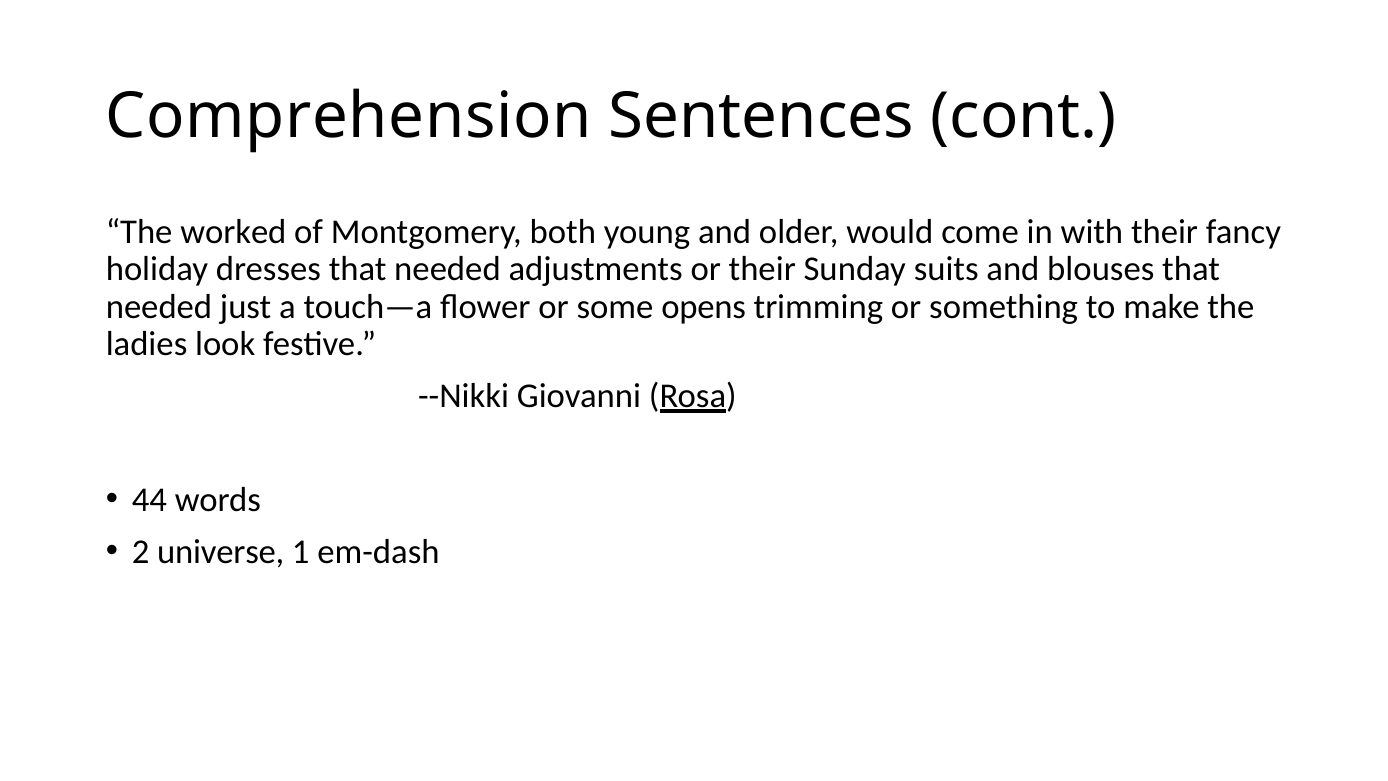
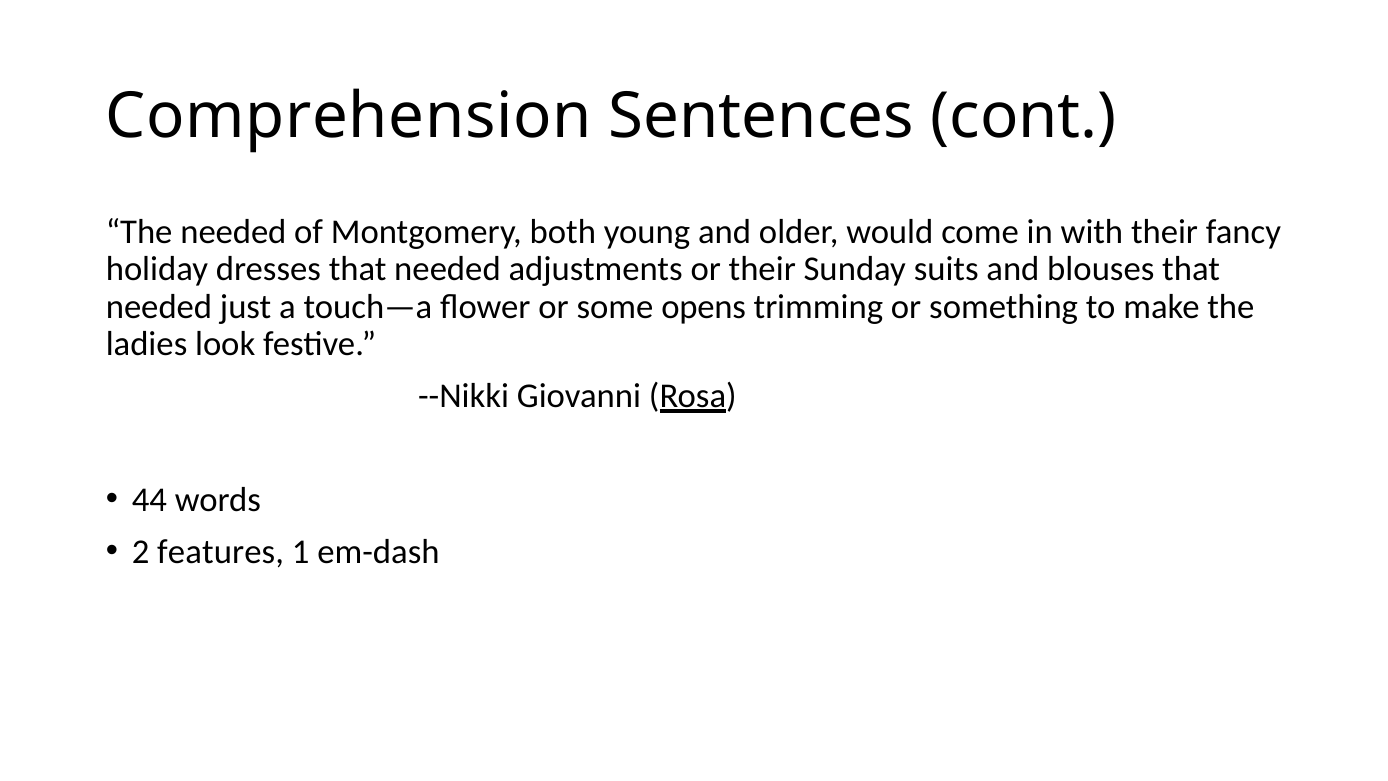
The worked: worked -> needed (233, 232)
universe: universe -> features (221, 552)
